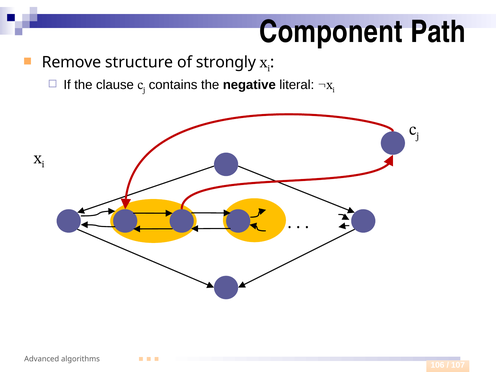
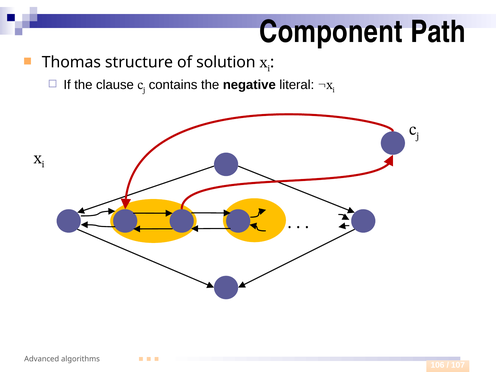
Remove: Remove -> Thomas (71, 62)
strongly: strongly -> solution (226, 62)
